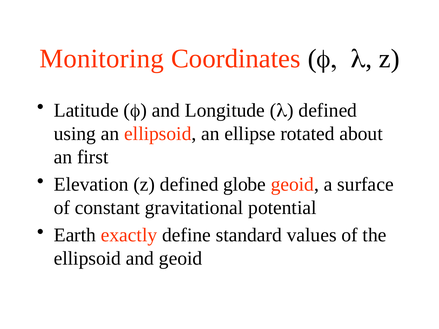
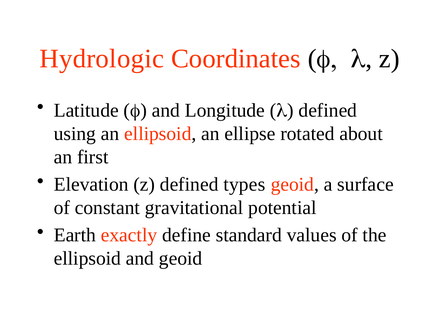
Monitoring: Monitoring -> Hydrologic (102, 59)
globe: globe -> types (244, 185)
